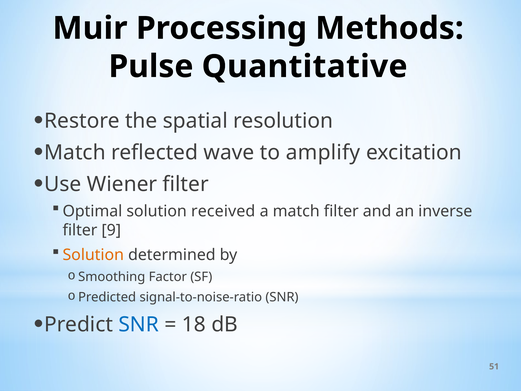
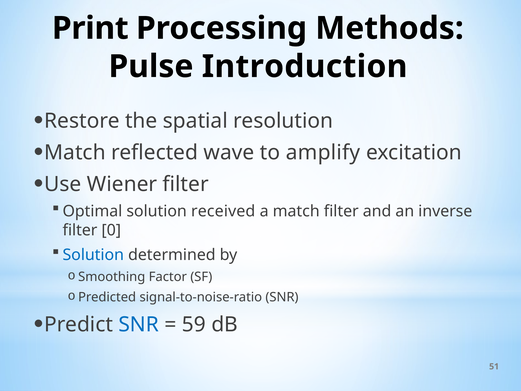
Muir: Muir -> Print (90, 28)
Quantitative: Quantitative -> Introduction (305, 66)
9: 9 -> 0 (111, 230)
Solution colour: orange -> blue (93, 255)
18: 18 -> 59 (194, 324)
